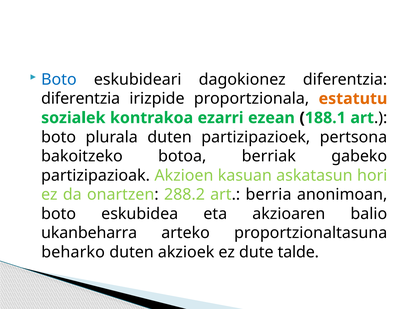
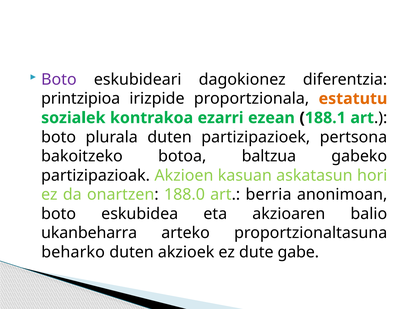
Boto colour: blue -> purple (59, 79)
diferentzia: diferentzia -> printzipioa (81, 99)
berriak: berriak -> baltzua (269, 156)
288.2: 288.2 -> 188.0 (184, 195)
talde: talde -> gabe (298, 252)
